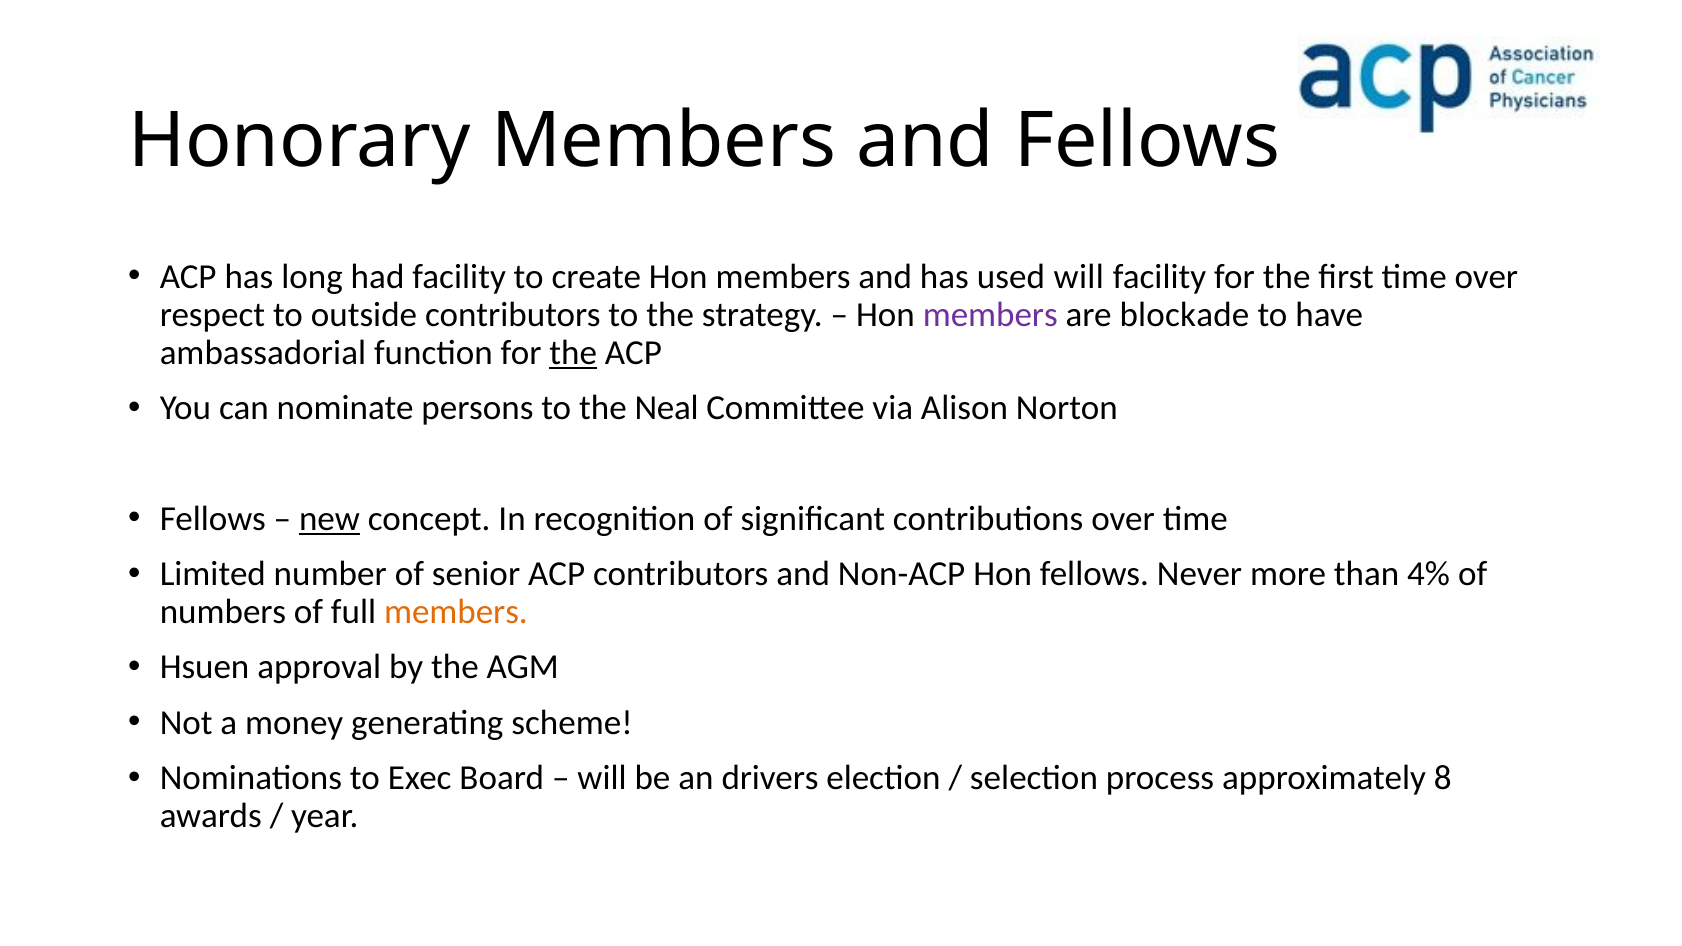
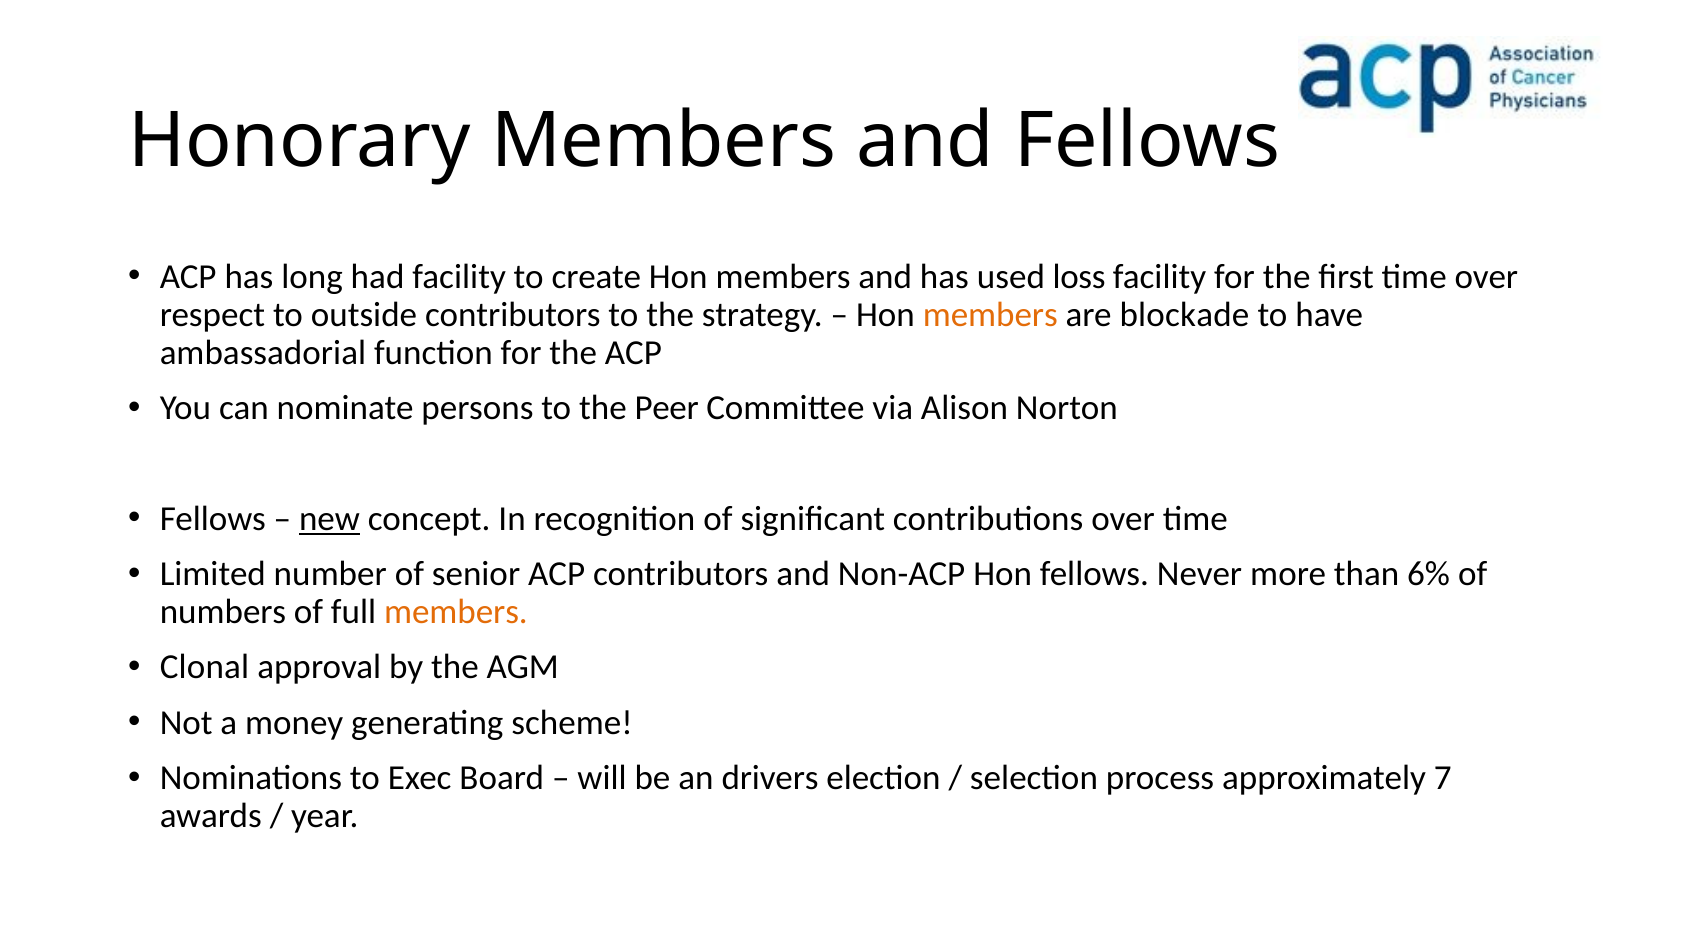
used will: will -> loss (1079, 277)
members colour: purple -> orange (990, 315)
the underline: present -> none (573, 353)
Neal: Neal -> Peer (667, 408)
4%: 4% -> 6% (1429, 574)
Hsuen: Hsuen -> Clonal (204, 667)
8: 8 -> 7 (1443, 778)
